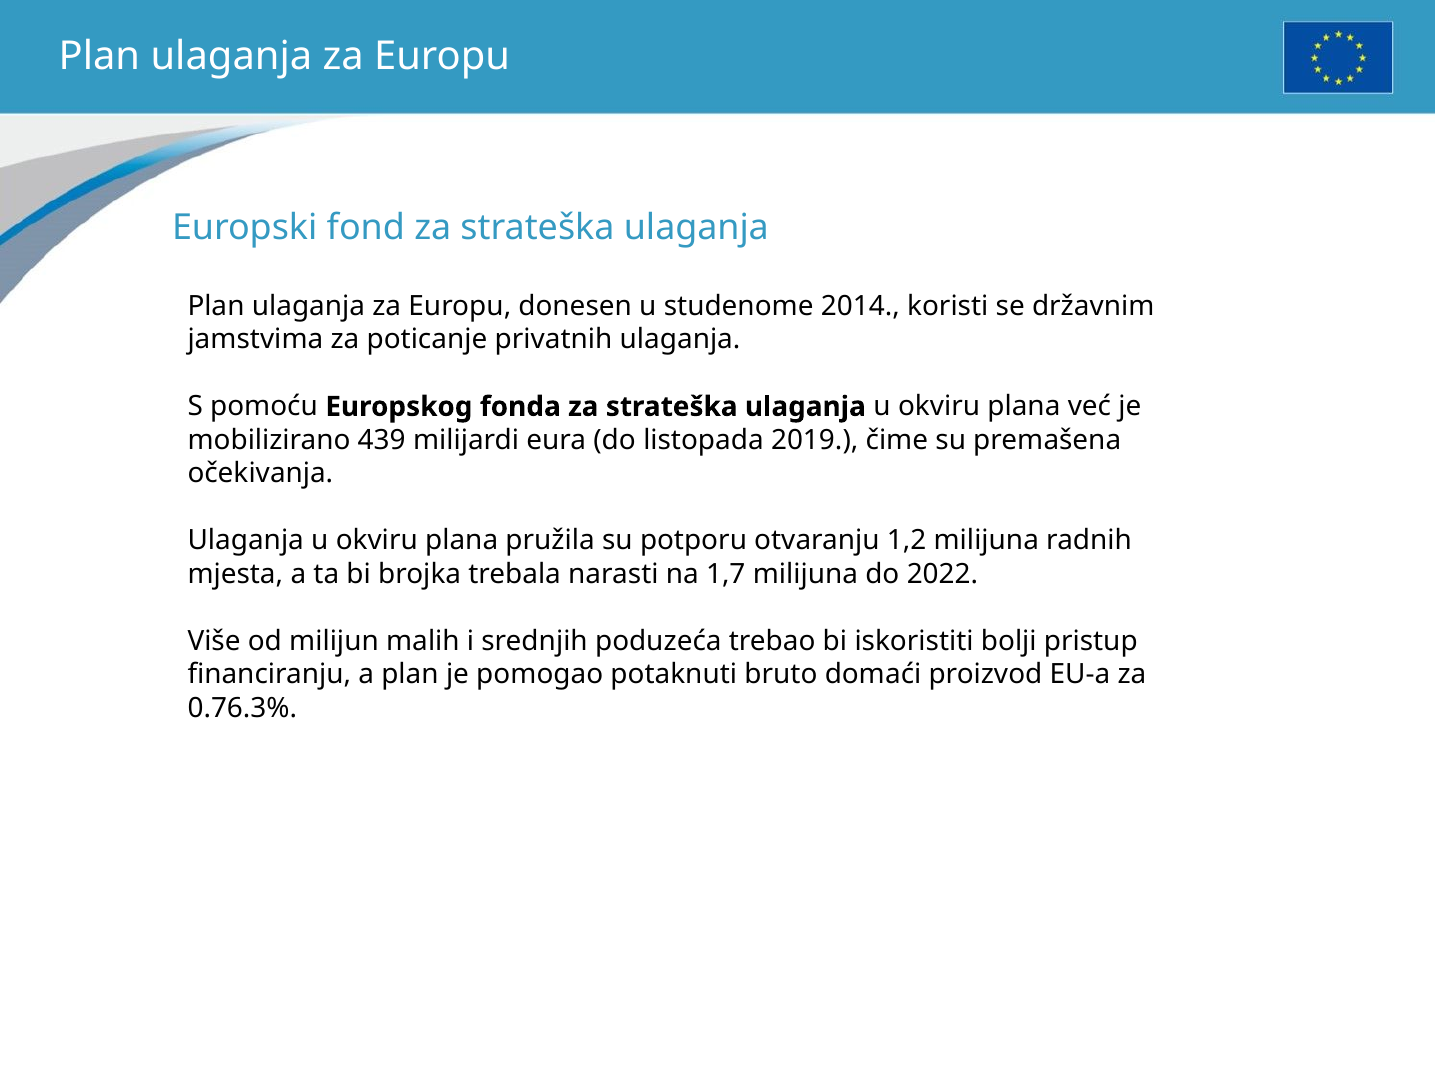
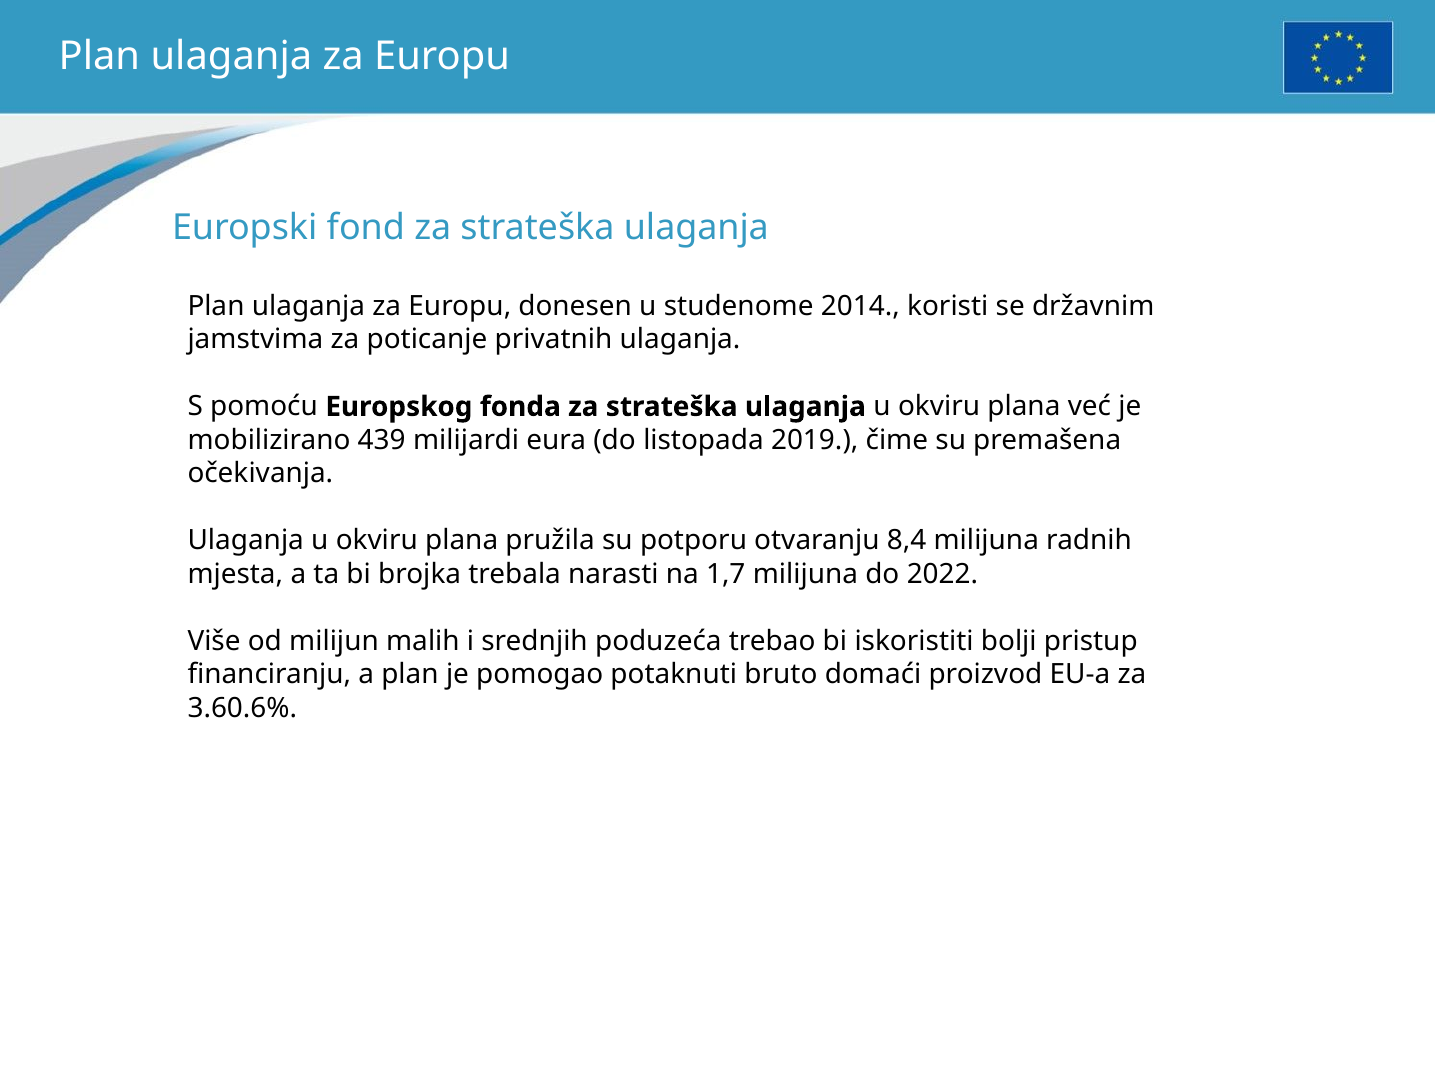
1,2: 1,2 -> 8,4 (907, 541)
0.76.3%: 0.76.3% -> 3.60.6% (242, 708)
